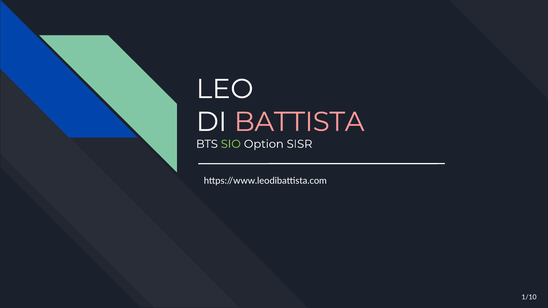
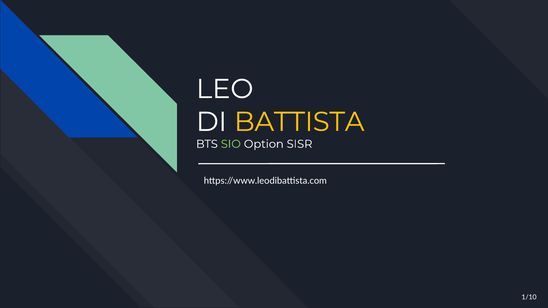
BATTISTA colour: pink -> yellow (299, 122)
